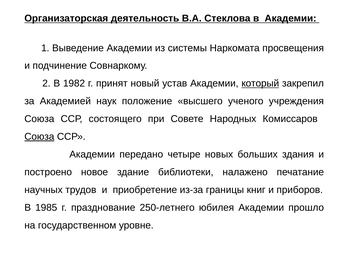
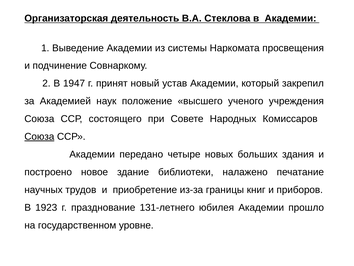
1982: 1982 -> 1947 (74, 83)
который underline: present -> none (260, 83)
1985: 1985 -> 1923 (46, 207)
250-летнего: 250-летнего -> 131-летнего (167, 207)
